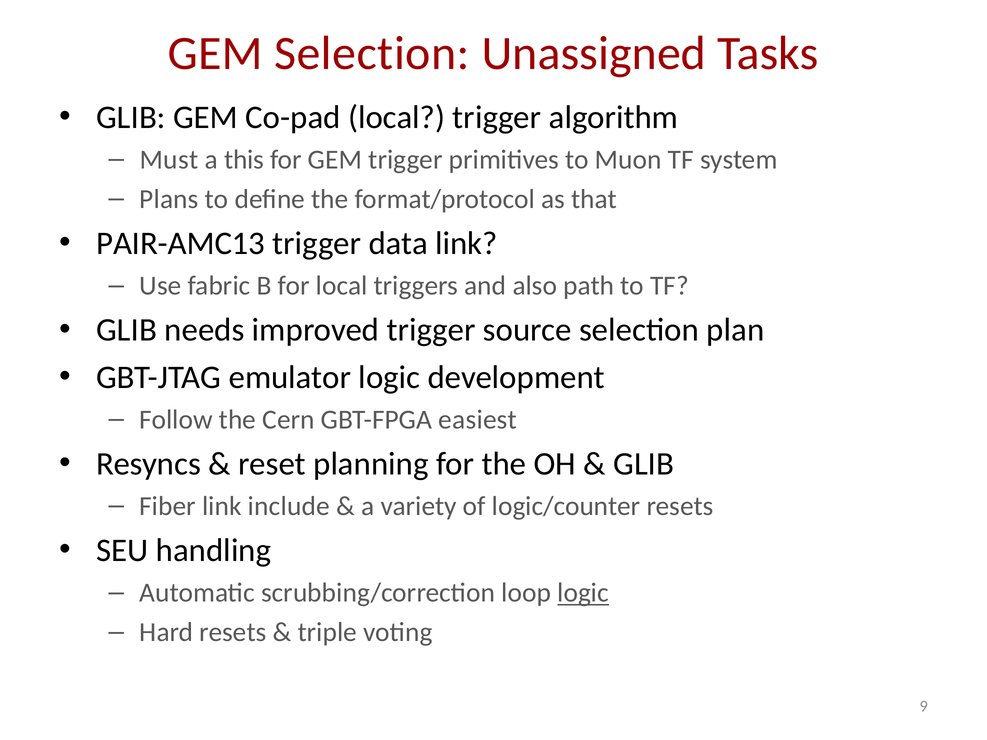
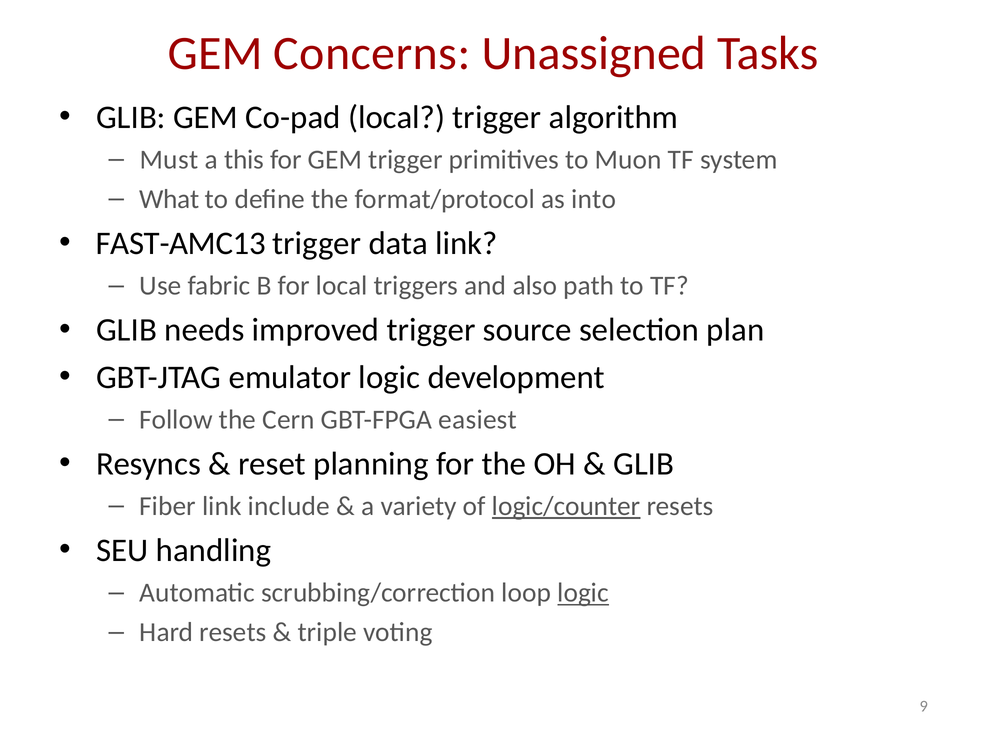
GEM Selection: Selection -> Concerns (372, 53)
Plans: Plans -> What (169, 199)
that: that -> into (594, 199)
PAIR-AMC13: PAIR-AMC13 -> FAST-AMC13 (181, 244)
logic/counter underline: none -> present (566, 506)
